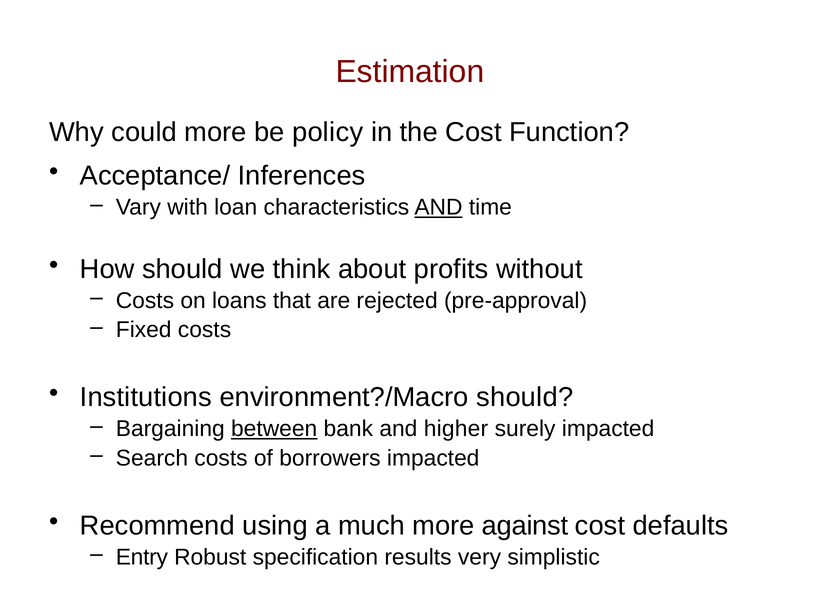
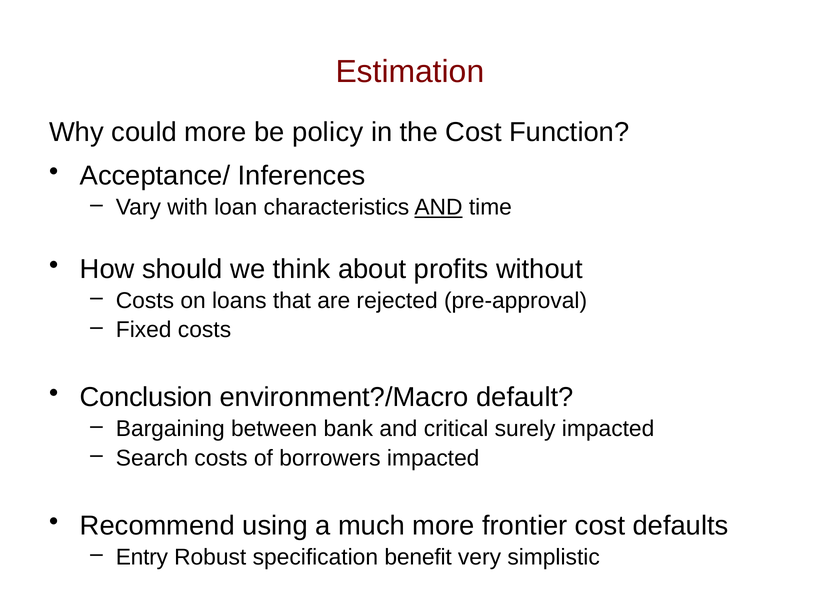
Institutions: Institutions -> Conclusion (146, 397)
environment?/Macro should: should -> default (525, 397)
between underline: present -> none (274, 429)
higher: higher -> critical (456, 429)
against: against -> frontier (525, 526)
results: results -> benefit (418, 557)
